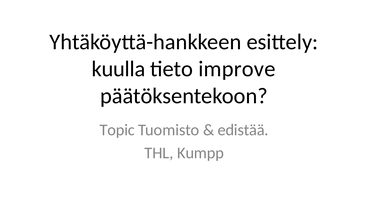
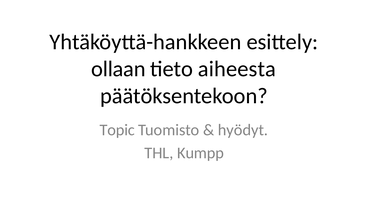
kuulla: kuulla -> ollaan (118, 69)
improve: improve -> aiheesta (237, 69)
edistää: edistää -> hyödyt (243, 130)
